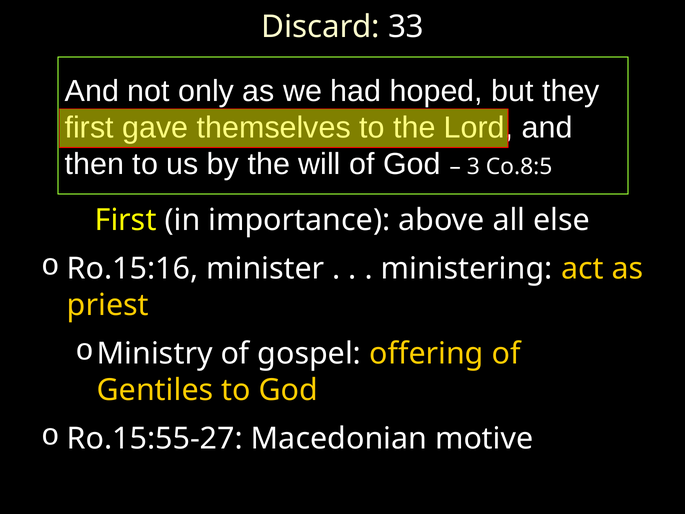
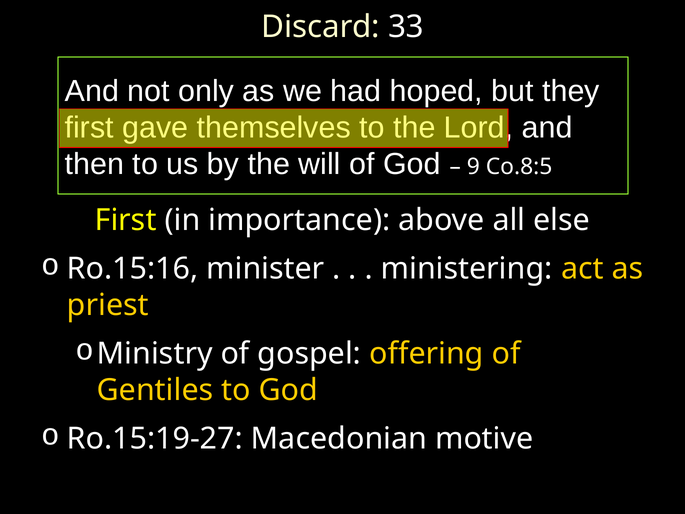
3: 3 -> 9 (473, 167)
Ro.15:55-27: Ro.15:55-27 -> Ro.15:19-27 (155, 438)
